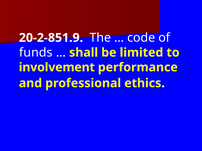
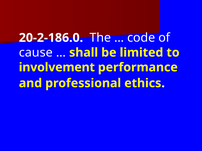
20-2-851.9: 20-2-851.9 -> 20-2-186.0 (51, 38)
funds: funds -> cause (36, 53)
